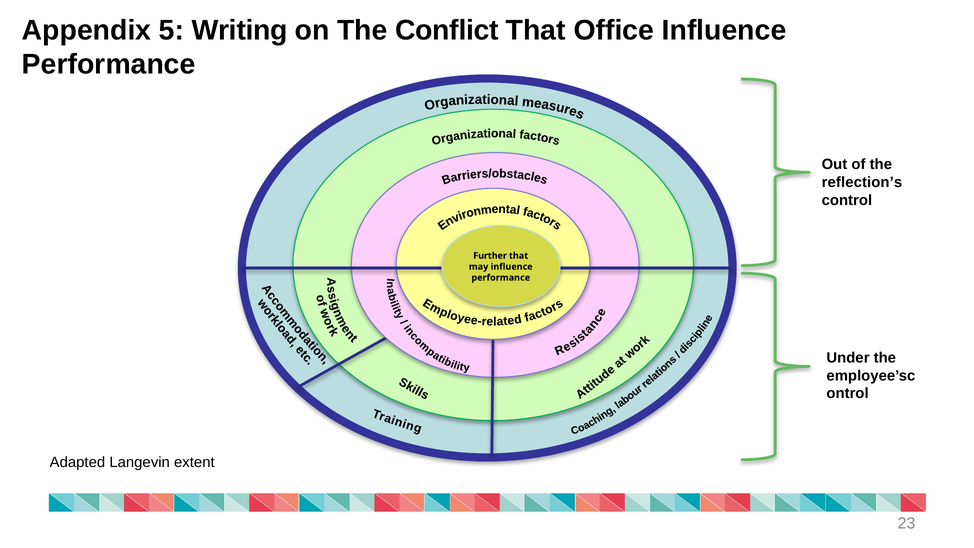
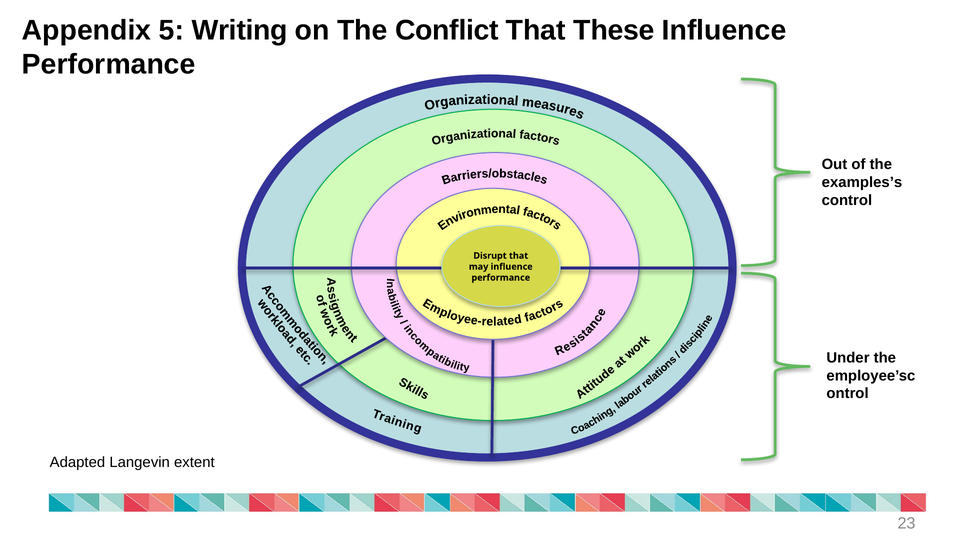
Office: Office -> These (614, 30)
reflection’s: reflection’s -> examples’s (862, 182)
Further: Further -> Disrupt (490, 256)
